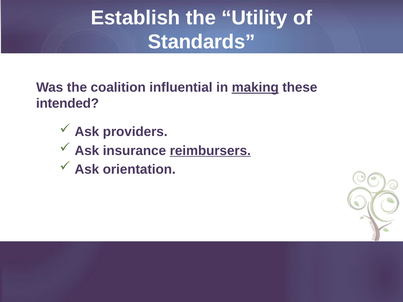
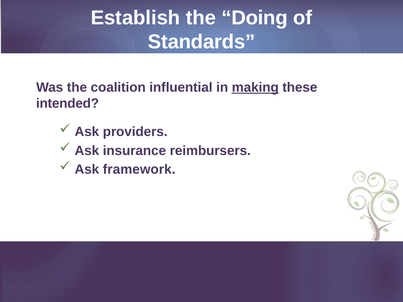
Utility: Utility -> Doing (255, 18)
reimbursers underline: present -> none (210, 151)
orientation: orientation -> framework (139, 169)
